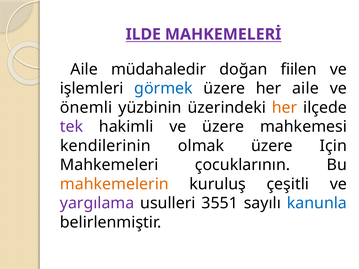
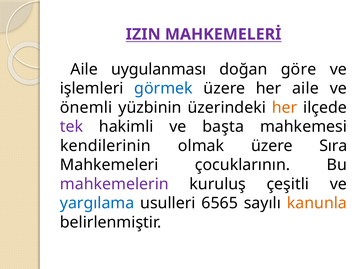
ILDE: ILDE -> IZIN (143, 34)
müdahaledir: müdahaledir -> uygulanması (159, 69)
fiilen: fiilen -> göre (299, 69)
ve üzere: üzere -> başta (223, 127)
Için: Için -> Sıra (333, 146)
mahkemelerin colour: orange -> purple (114, 184)
yargılama colour: purple -> blue (97, 203)
3551: 3551 -> 6565 (220, 203)
kanunla colour: blue -> orange (317, 203)
